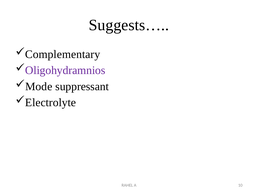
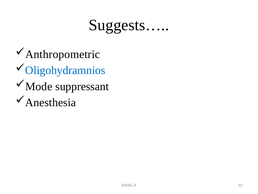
Complementary: Complementary -> Anthropometric (63, 54)
Oligohydramnios colour: purple -> blue (65, 70)
Electrolyte: Electrolyte -> Anesthesia (51, 102)
